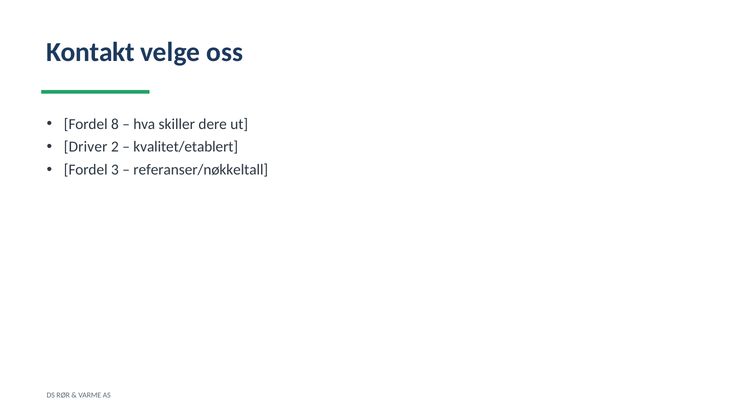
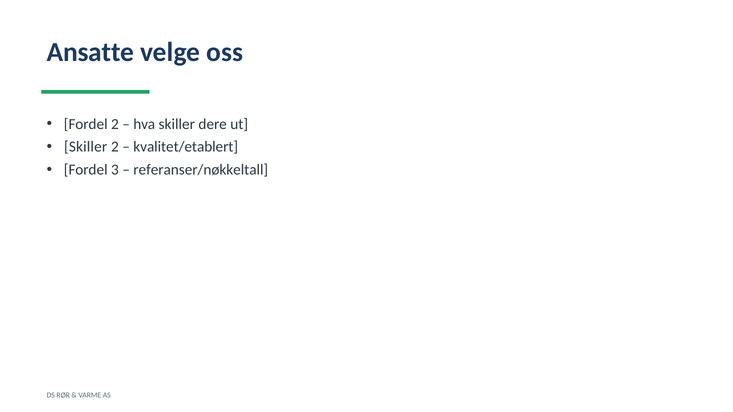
Kontakt: Kontakt -> Ansatte (90, 52)
Fordel 8: 8 -> 2 (115, 124)
Driver: Driver -> Skiller (86, 147)
